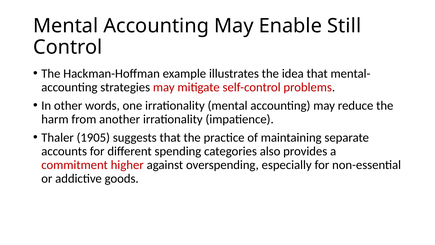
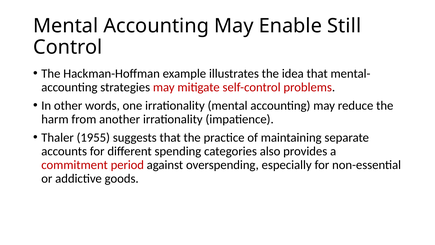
1905: 1905 -> 1955 (93, 137)
higher: higher -> period (127, 165)
